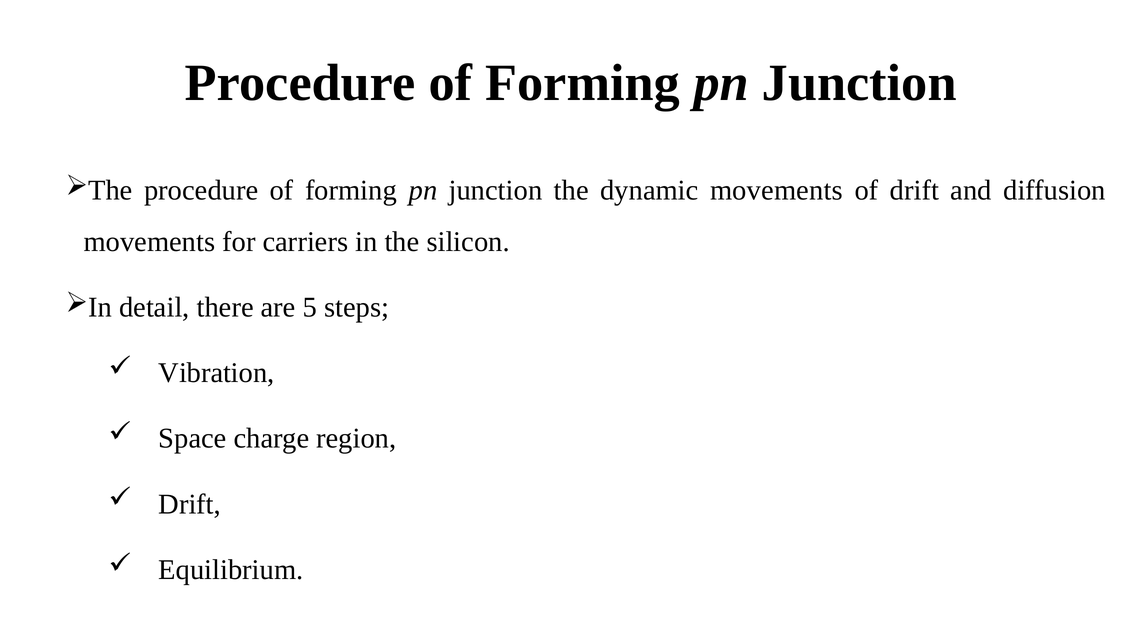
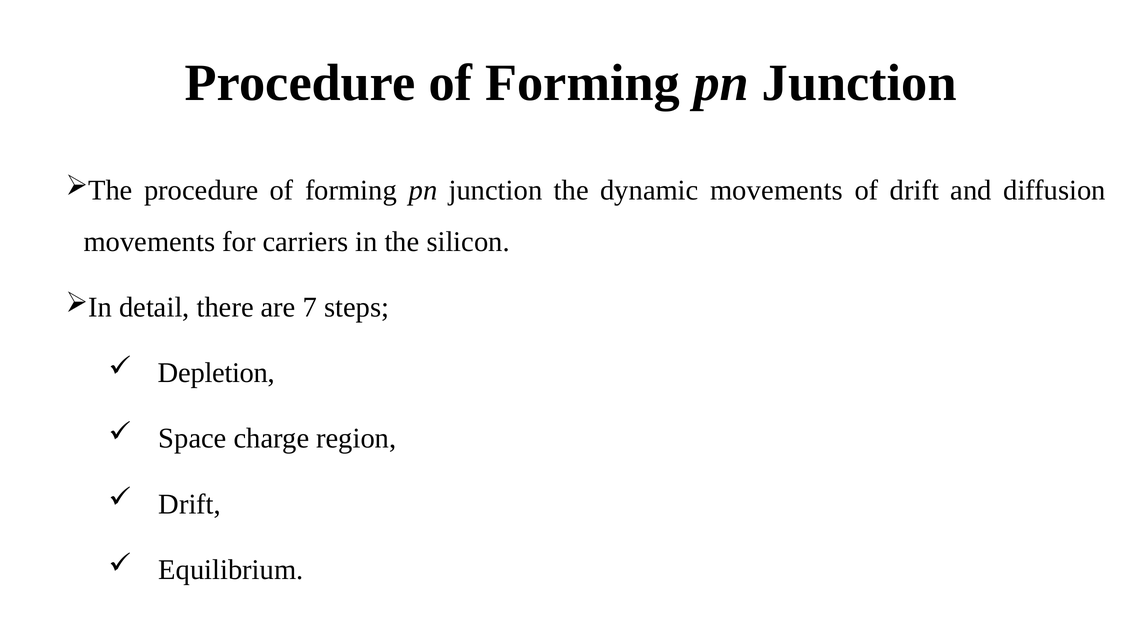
5: 5 -> 7 (310, 307)
Vibration: Vibration -> Depletion (217, 373)
